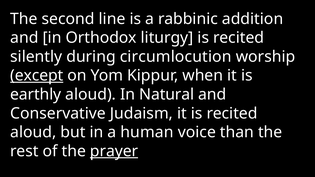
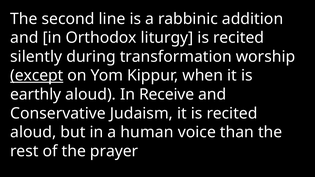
circumlocution: circumlocution -> transformation (176, 57)
Natural: Natural -> Receive (167, 95)
prayer underline: present -> none (114, 151)
